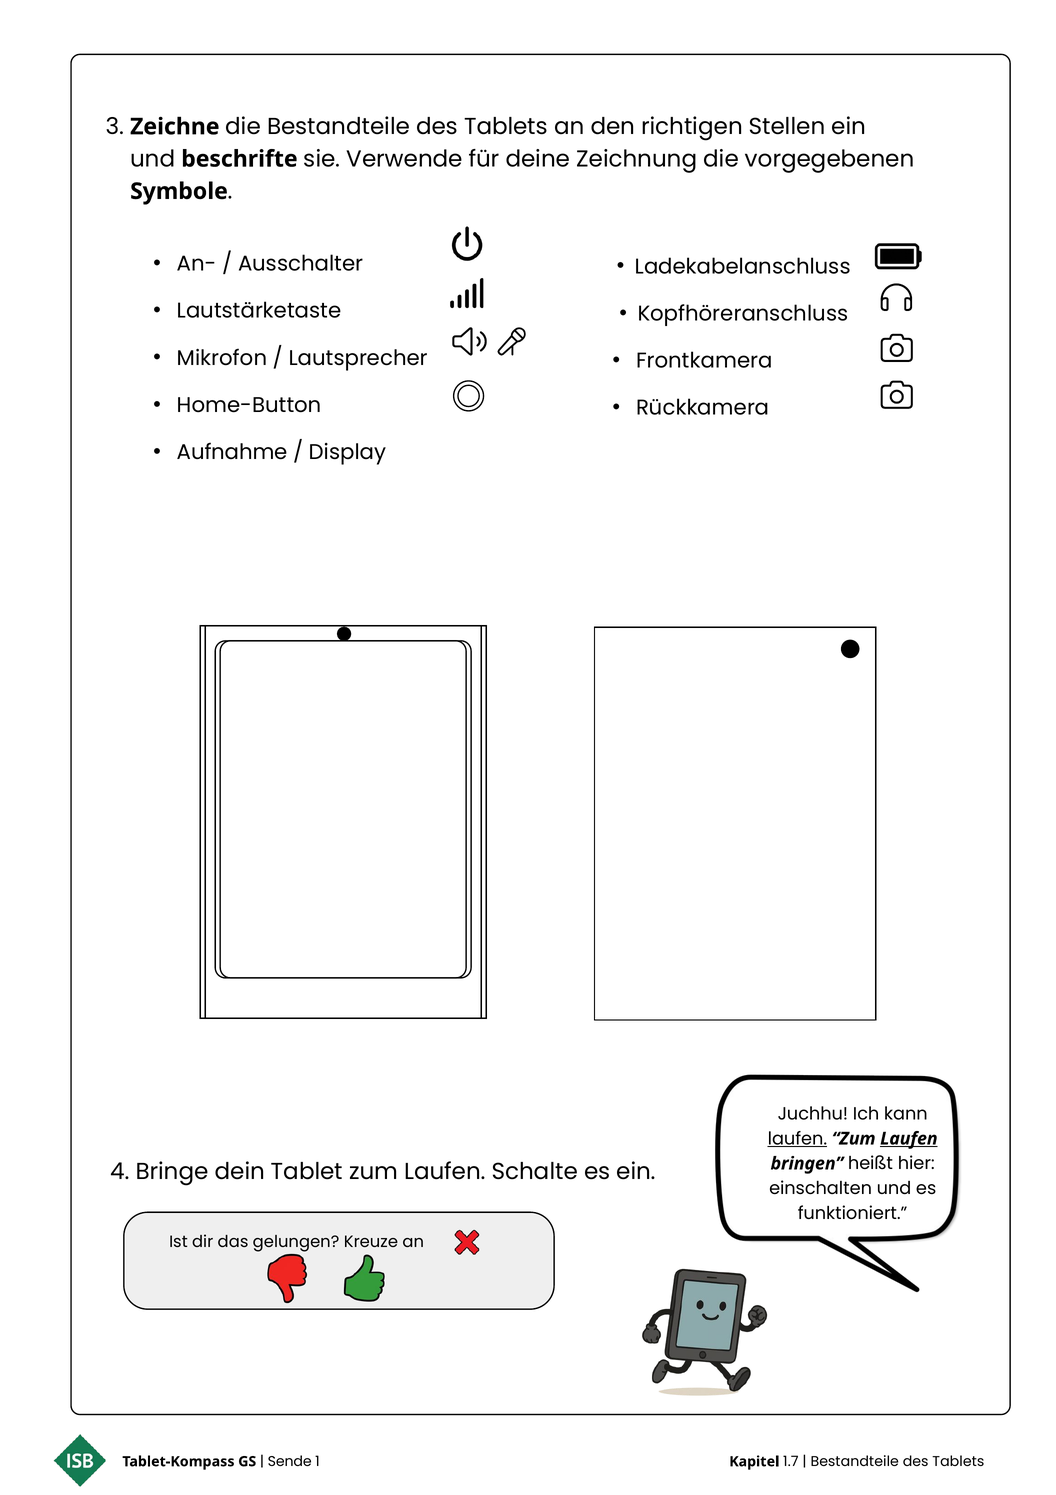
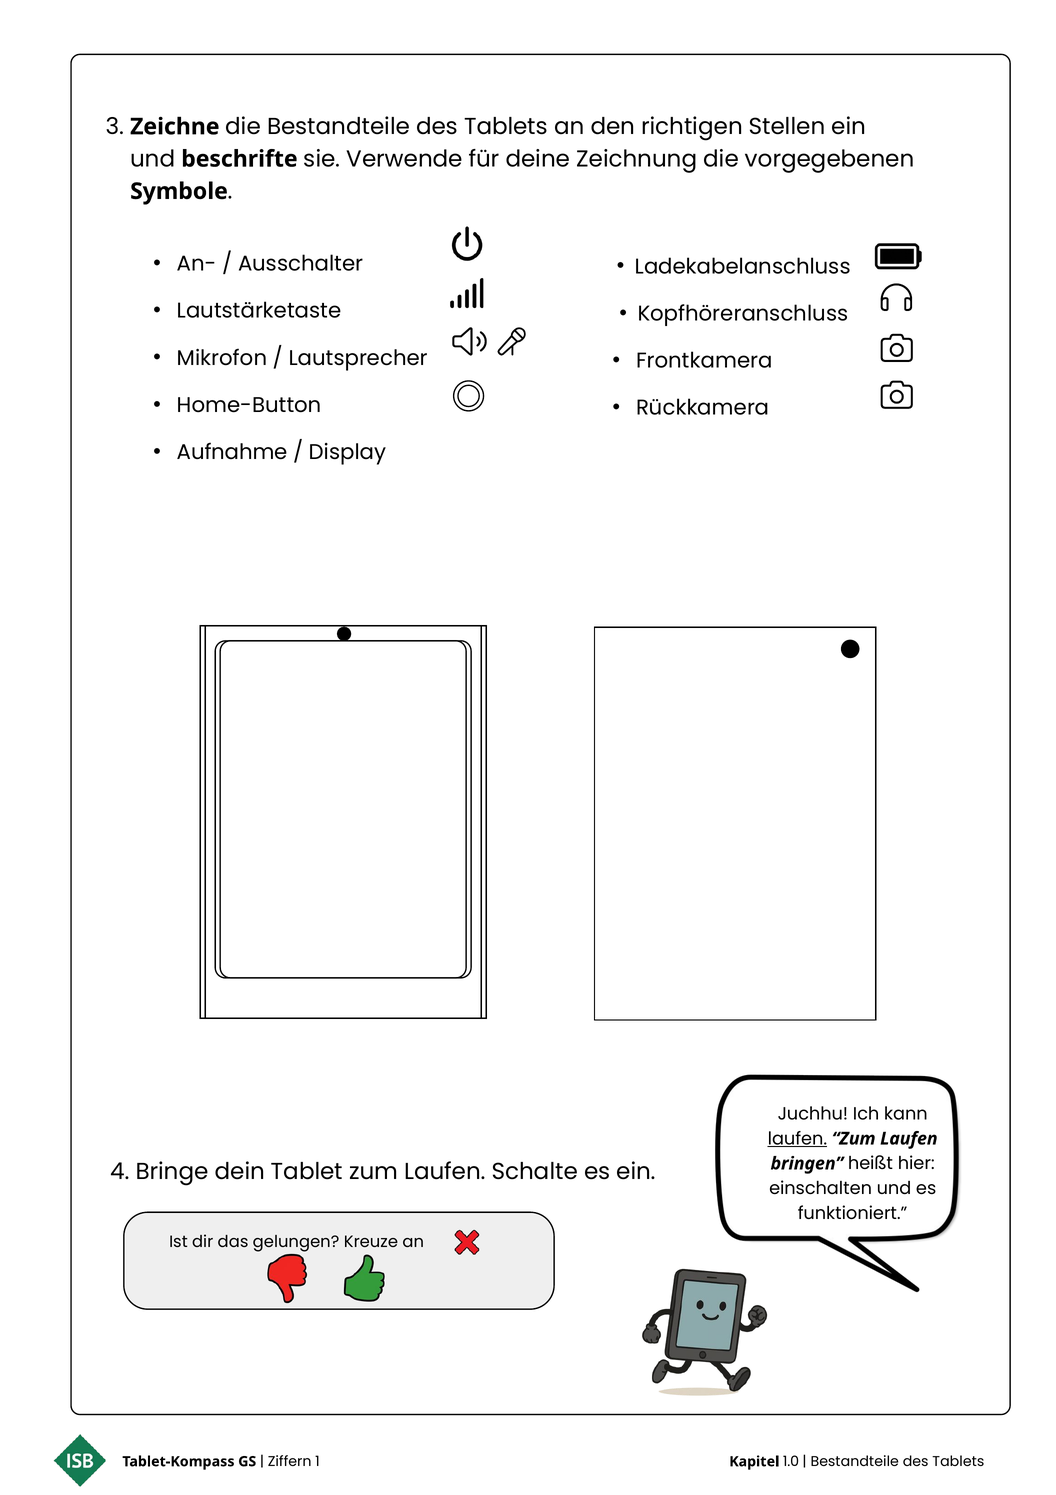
Laufen underline: present -> none (909, 1138)
Sende: Sende -> Ziffern (290, 1461)
1.7: 1.7 -> 1.0 (791, 1461)
